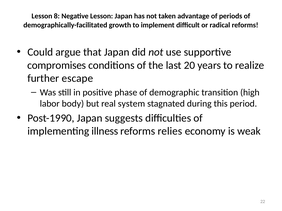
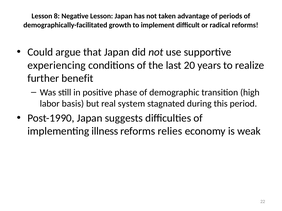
compromises: compromises -> experiencing (57, 65)
escape: escape -> benefit (77, 79)
body: body -> basis (73, 104)
